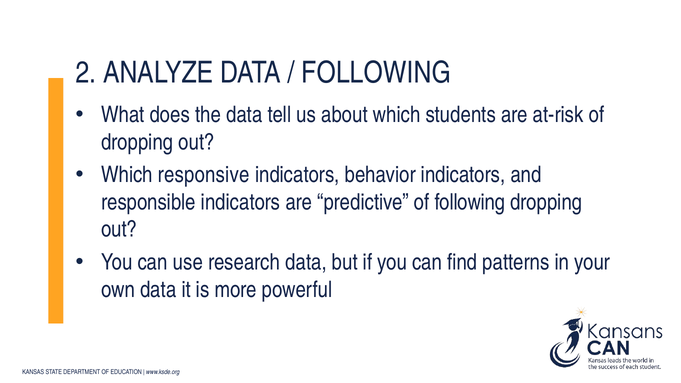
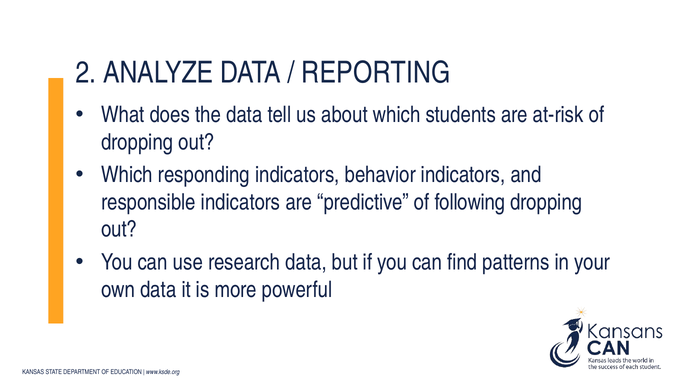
FOLLOWING: FOLLOWING -> REPORTING (376, 73)
responsive: responsive -> responding (204, 175)
